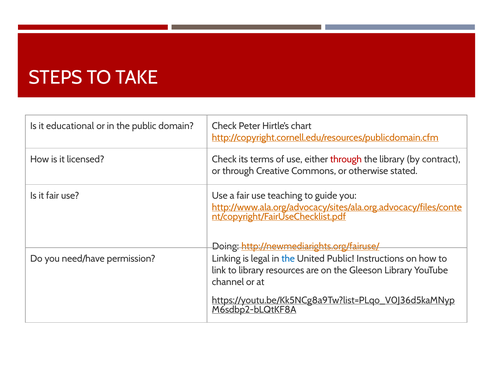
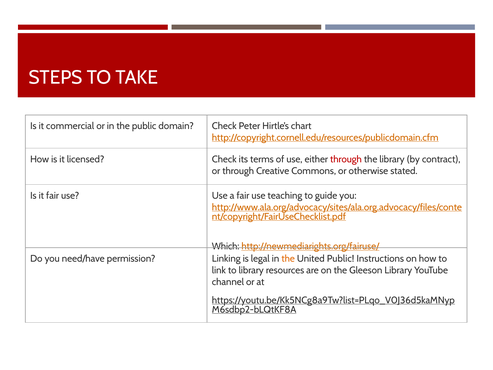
educational: educational -> commercial (70, 126)
Doing: Doing -> Which (226, 246)
the colour: blue -> orange (288, 259)
